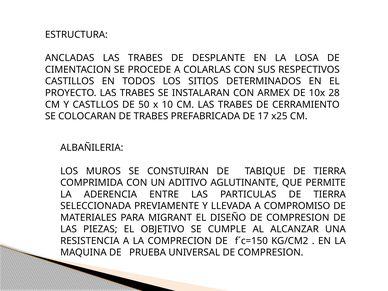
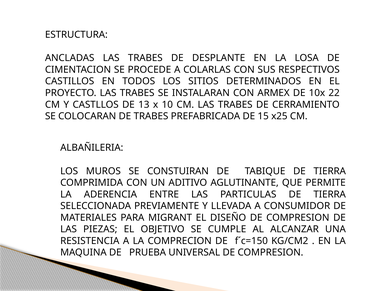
28: 28 -> 22 (334, 93)
50: 50 -> 13 (144, 105)
17: 17 -> 15 (263, 116)
COMPROMISO: COMPROMISO -> CONSUMIDOR (297, 206)
